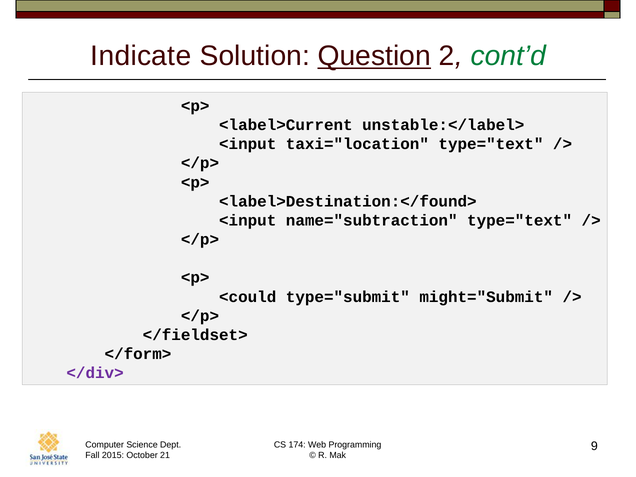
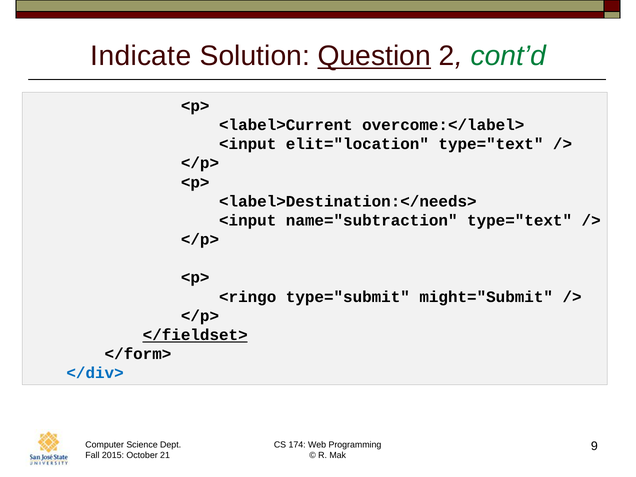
unstable:</label>: unstable:</label> -> overcome:</label> (443, 125)
taxi="location: taxi="location -> elit="location (357, 144)
<label>Destination:</found>: <label>Destination:</found> -> <label>Destination:</needs> (348, 201)
<could: <could -> <ringo (248, 297)
</fieldset> underline: none -> present (195, 335)
</div> colour: purple -> blue (95, 373)
